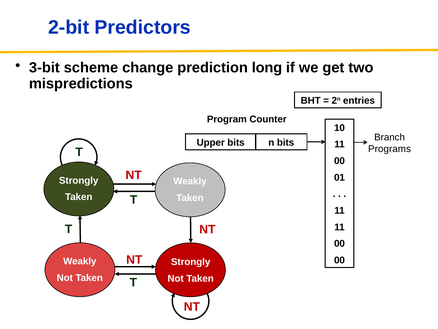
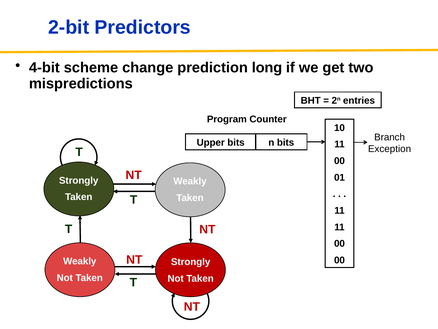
3-bit: 3-bit -> 4-bit (44, 68)
Programs: Programs -> Exception (390, 149)
